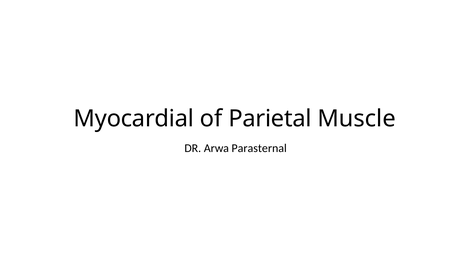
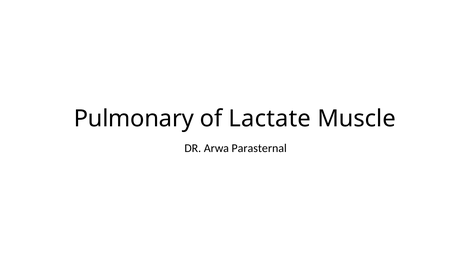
Myocardial: Myocardial -> Pulmonary (134, 119)
Parietal: Parietal -> Lactate (270, 119)
